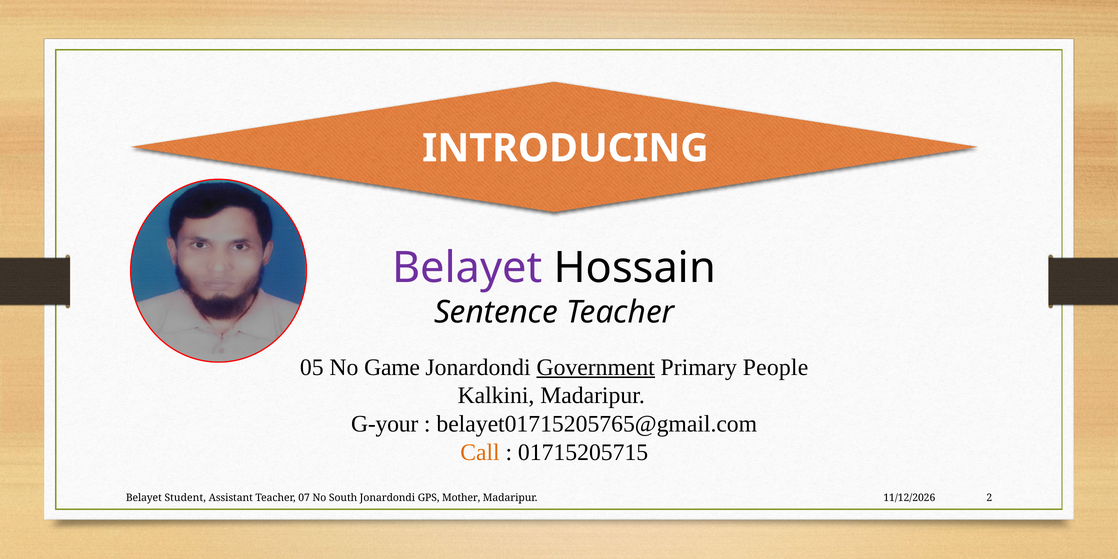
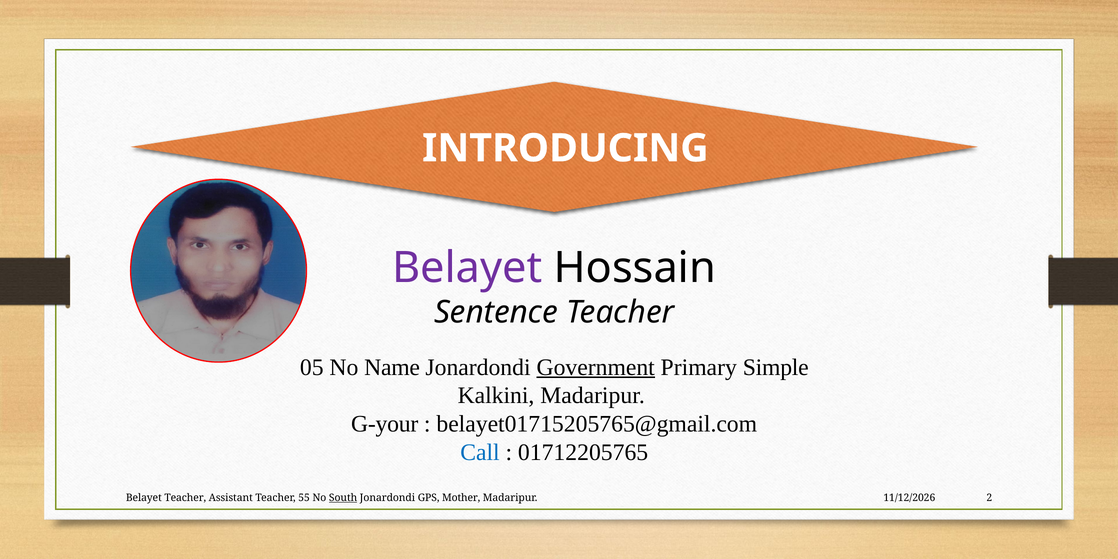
Game: Game -> Name (392, 367)
People: People -> Simple (776, 367)
Call colour: orange -> blue (480, 452)
01715205715: 01715205715 -> 01712205765 (583, 452)
Belayet Student: Student -> Teacher (185, 498)
07: 07 -> 55 (304, 498)
South underline: none -> present (343, 498)
